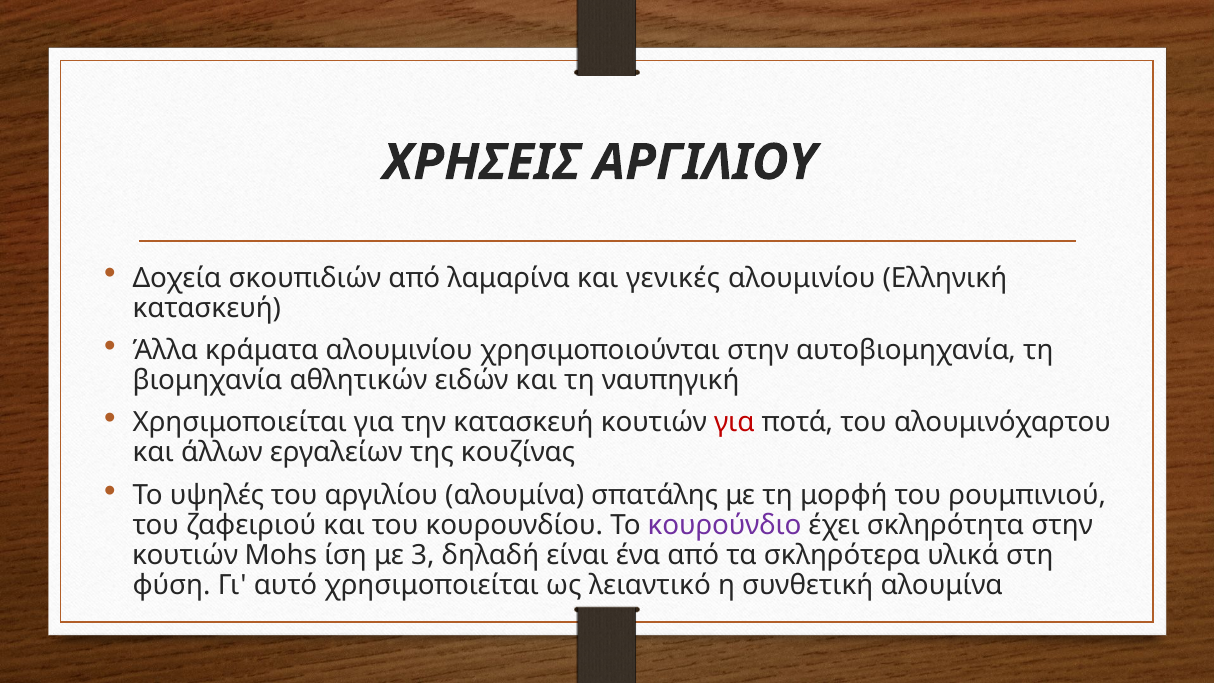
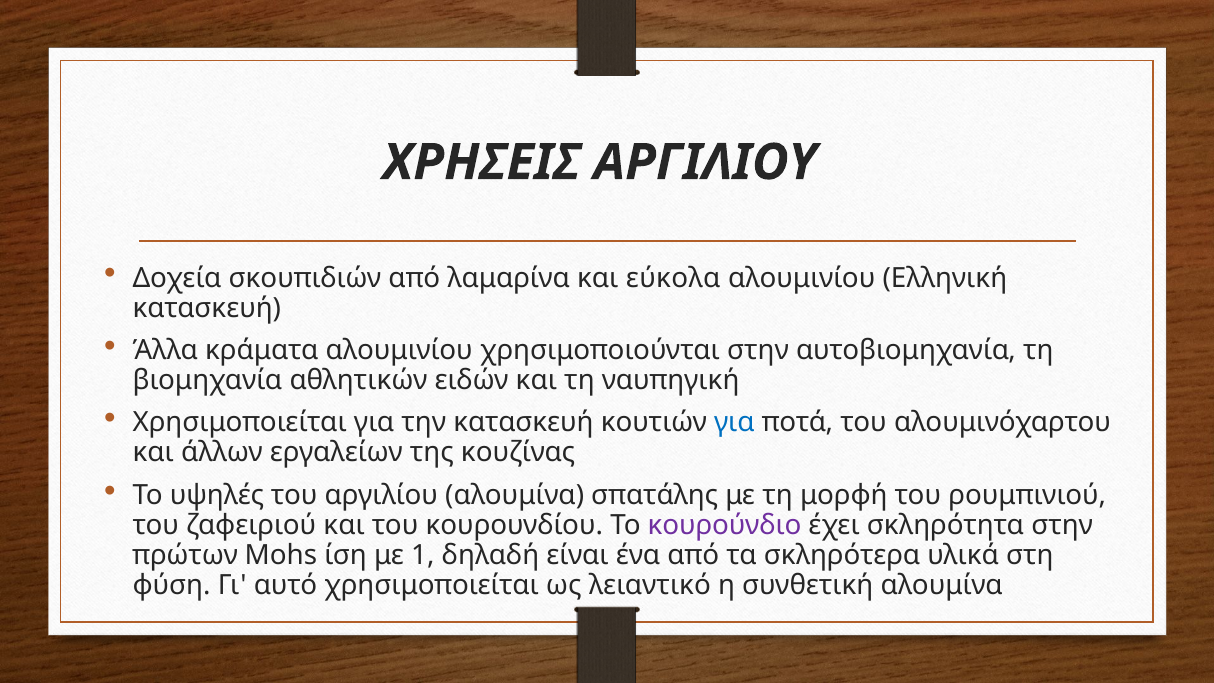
γενικές: γενικές -> εύκολα (673, 278)
για colour: red -> blue (734, 422)
κουτιών: κουτιών -> πρώτων (185, 555)
3: 3 -> 1 (423, 555)
